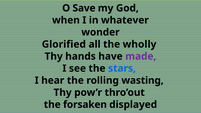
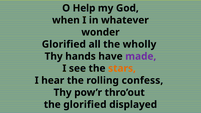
Save: Save -> Help (84, 8)
stars colour: blue -> orange (122, 68)
wasting: wasting -> confess (142, 80)
the forsaken: forsaken -> glorified (85, 105)
